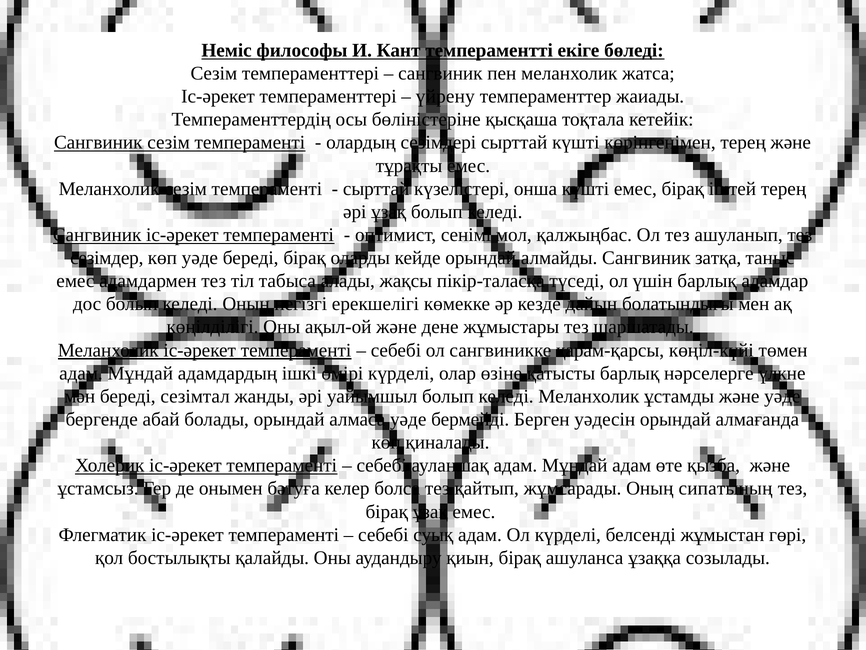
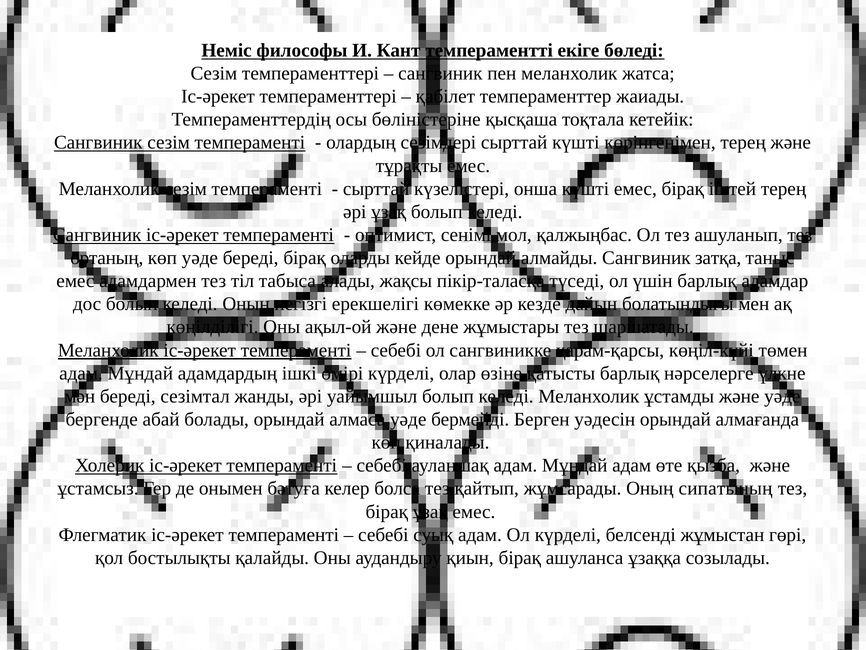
үйрену: үйрену -> қабілет (445, 96)
сезімдер: сезімдер -> ортаның (107, 258)
